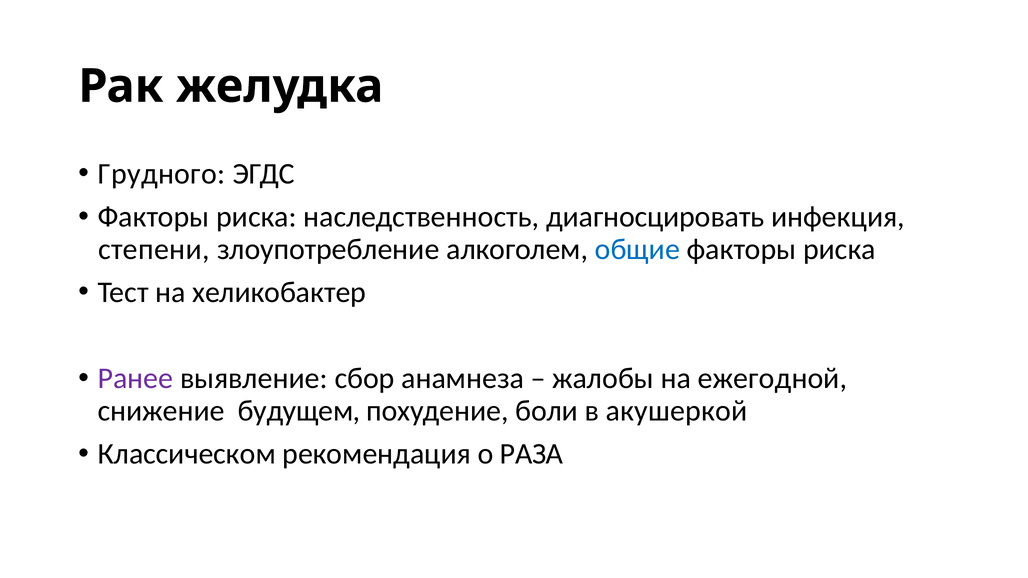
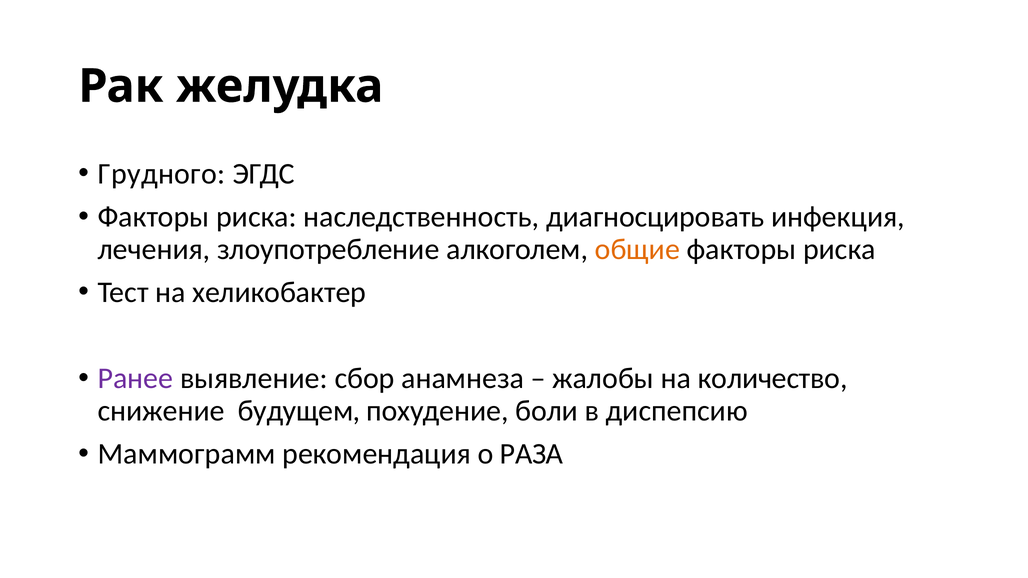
степени: степени -> лечения (154, 249)
общие colour: blue -> orange (637, 249)
ежегодной: ежегодной -> количество (773, 379)
акушеркой: акушеркой -> диспепсию (677, 411)
Классическом: Классическом -> Маммограмм (187, 454)
